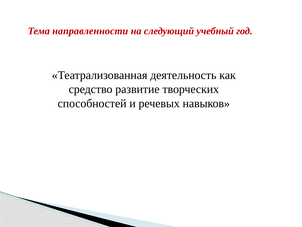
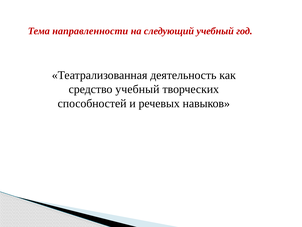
средство развитие: развитие -> учебный (137, 89)
